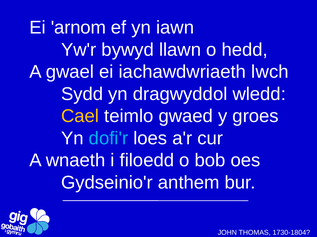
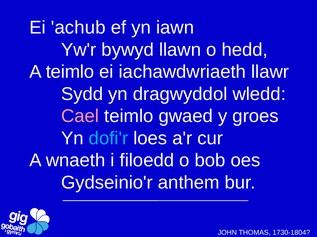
arnom: arnom -> achub (78, 28)
A gwael: gwael -> teimlo (70, 72)
lwch: lwch -> llawr (270, 72)
Cael colour: yellow -> pink (80, 117)
